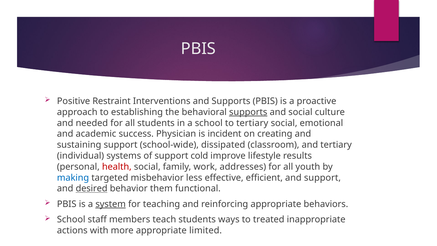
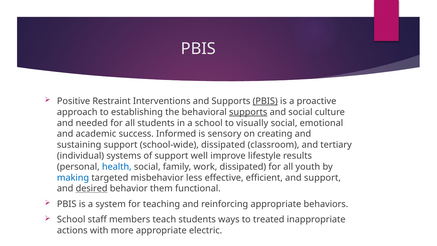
PBIS underline: none -> present (265, 101)
to tertiary: tertiary -> visually (252, 123)
Physician: Physician -> Informed (176, 134)
incident: incident -> sensory (224, 134)
cold: cold -> well (199, 156)
health colour: red -> blue (117, 167)
work addresses: addresses -> dissipated (243, 167)
system underline: present -> none (111, 204)
limited: limited -> electric (206, 230)
